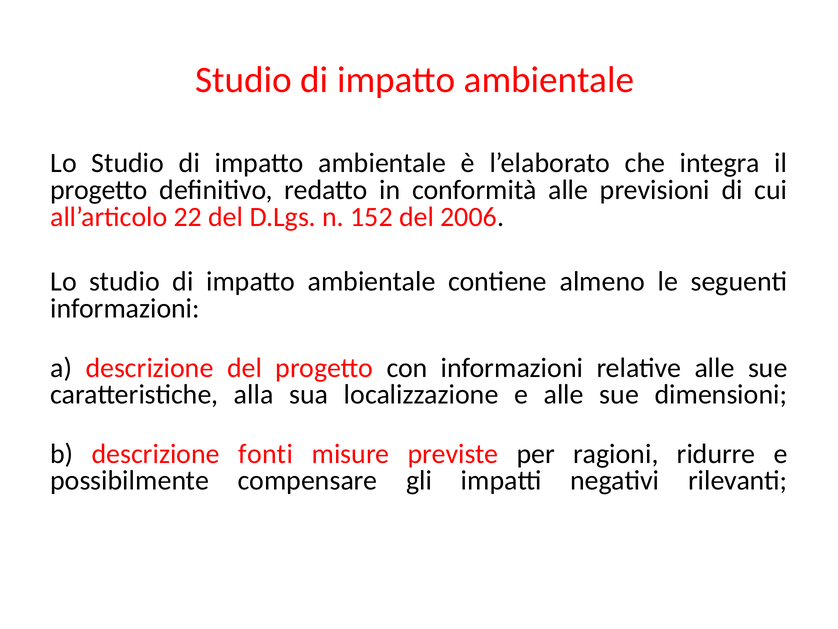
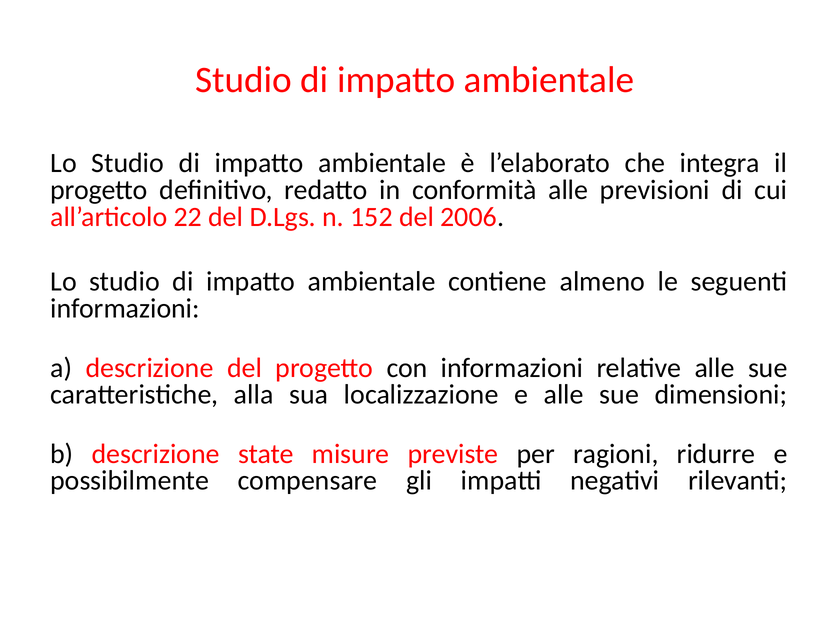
fonti: fonti -> state (266, 454)
